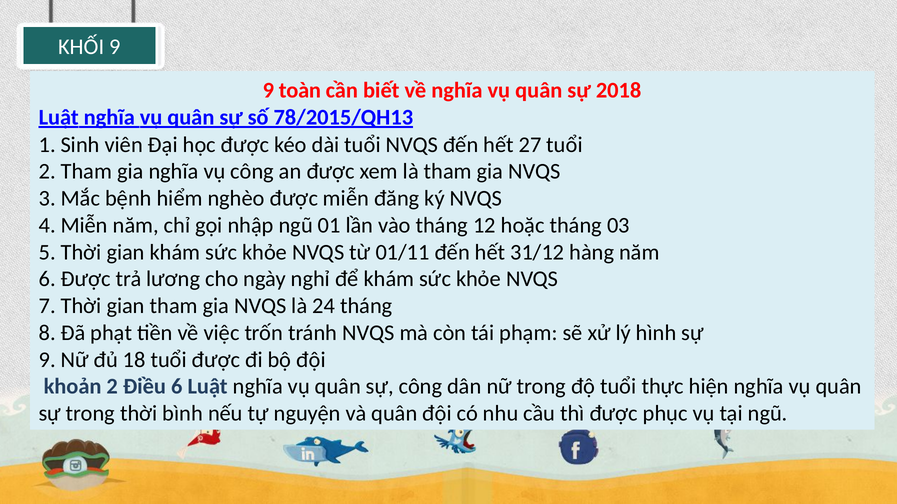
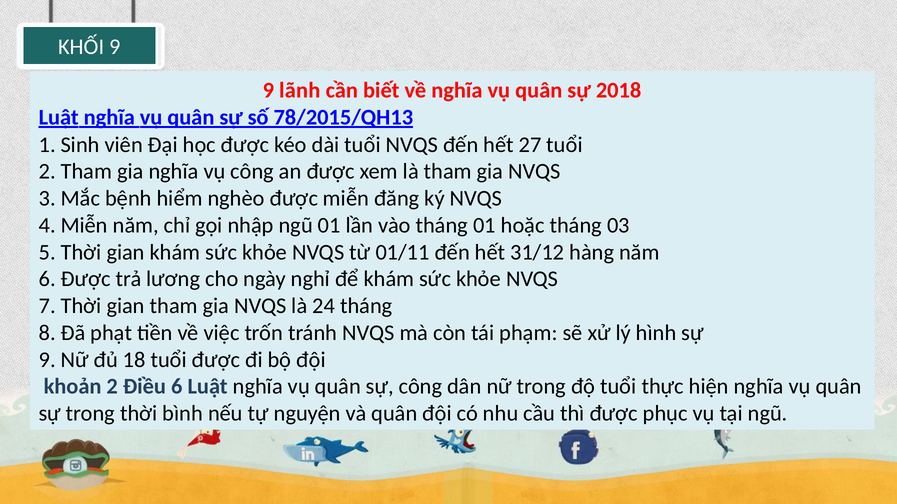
toàn: toàn -> lãnh (300, 91)
tháng 12: 12 -> 01 (484, 226)
